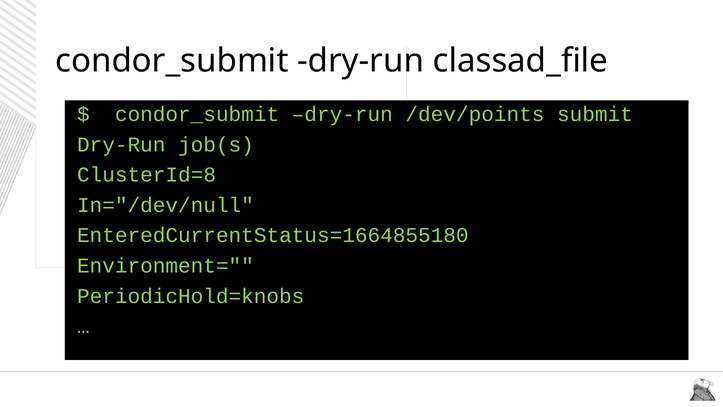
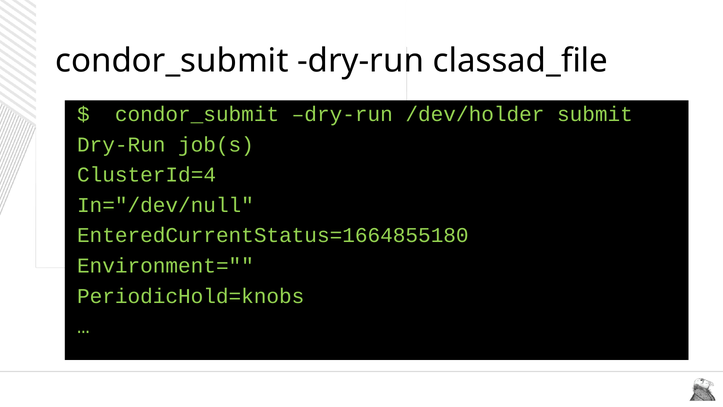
/dev/points: /dev/points -> /dev/holder (475, 114)
ClusterId=8: ClusterId=8 -> ClusterId=4 (147, 175)
